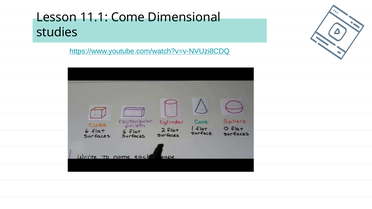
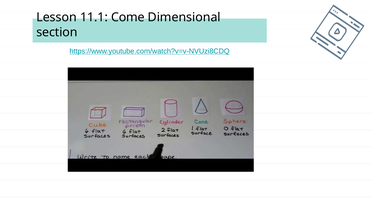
studies: studies -> section (57, 32)
